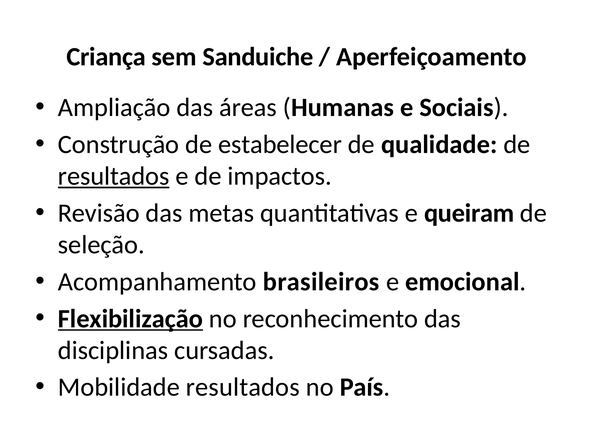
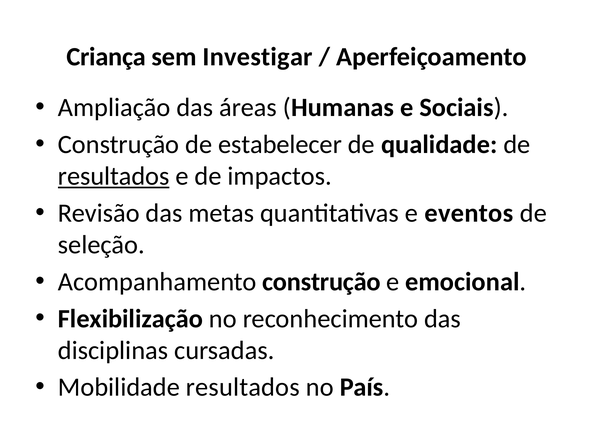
Sanduiche: Sanduiche -> Investigar (258, 57)
queiram: queiram -> eventos (469, 213)
Acompanhamento brasileiros: brasileiros -> construção (321, 282)
Flexibilização underline: present -> none (130, 319)
